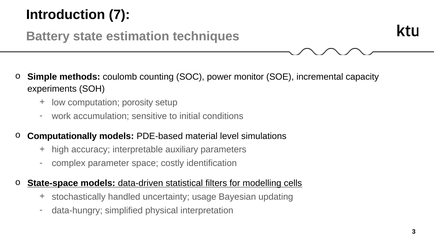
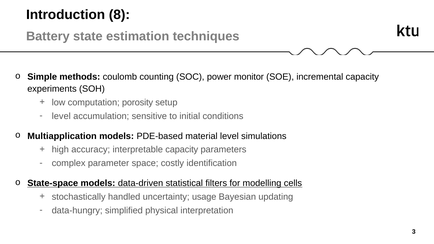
7: 7 -> 8 (119, 15)
work: work -> level (61, 116)
Computationally: Computationally -> Multiapplication (62, 136)
interpretable auxiliary: auxiliary -> capacity (182, 150)
